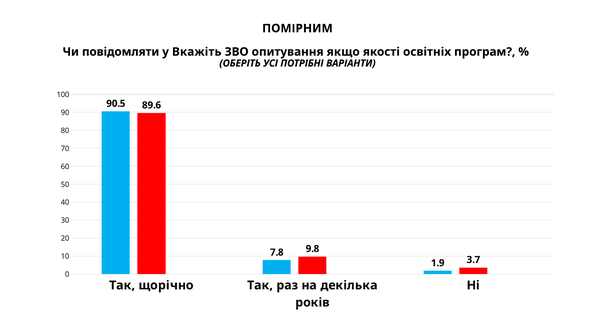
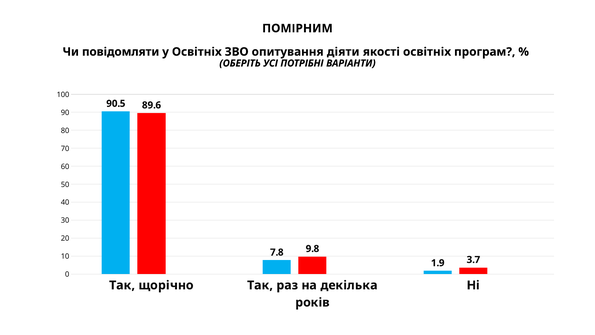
у Вкажіть: Вкажіть -> Освітніх (197, 52)
якщо: якщо -> діяти (343, 52)
